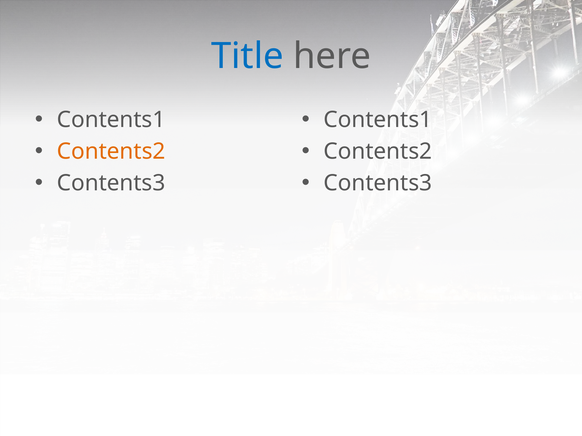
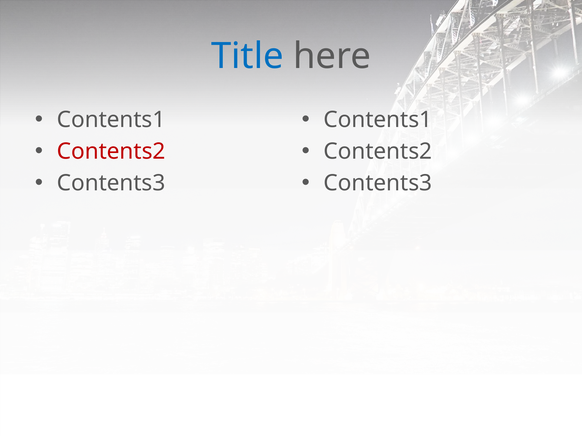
Contents2 colour: orange -> red (111, 152)
